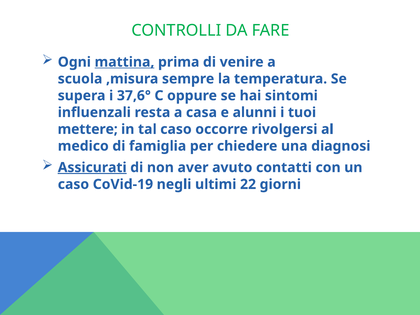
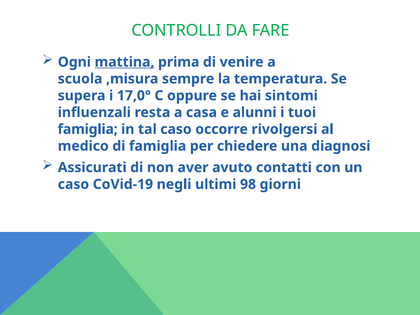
37,6°: 37,6° -> 17,0° (134, 96)
mettere: mettere -> famiglia (88, 129)
Assicurati underline: present -> none (92, 167)
22: 22 -> 98 (248, 184)
